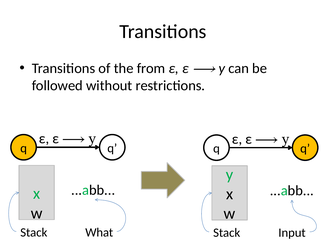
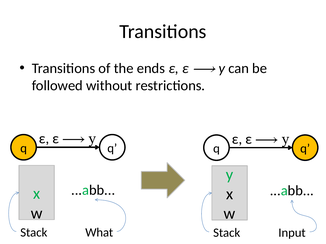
from: from -> ends (151, 68)
